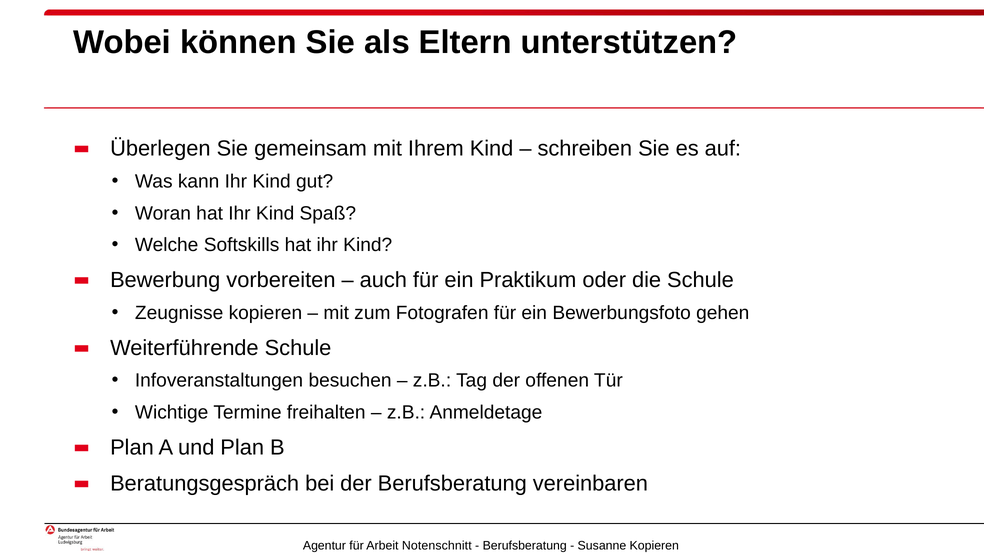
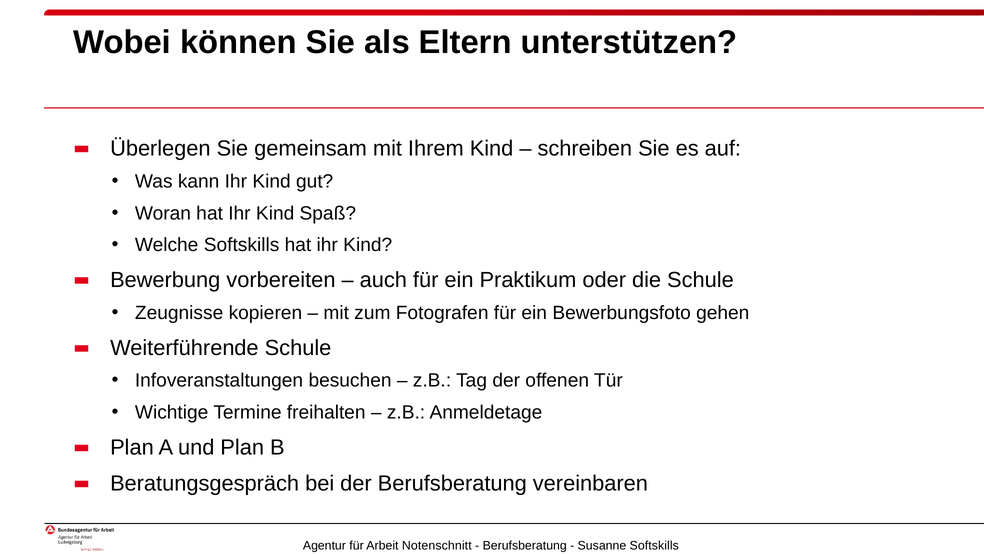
Susanne Kopieren: Kopieren -> Softskills (654, 545)
